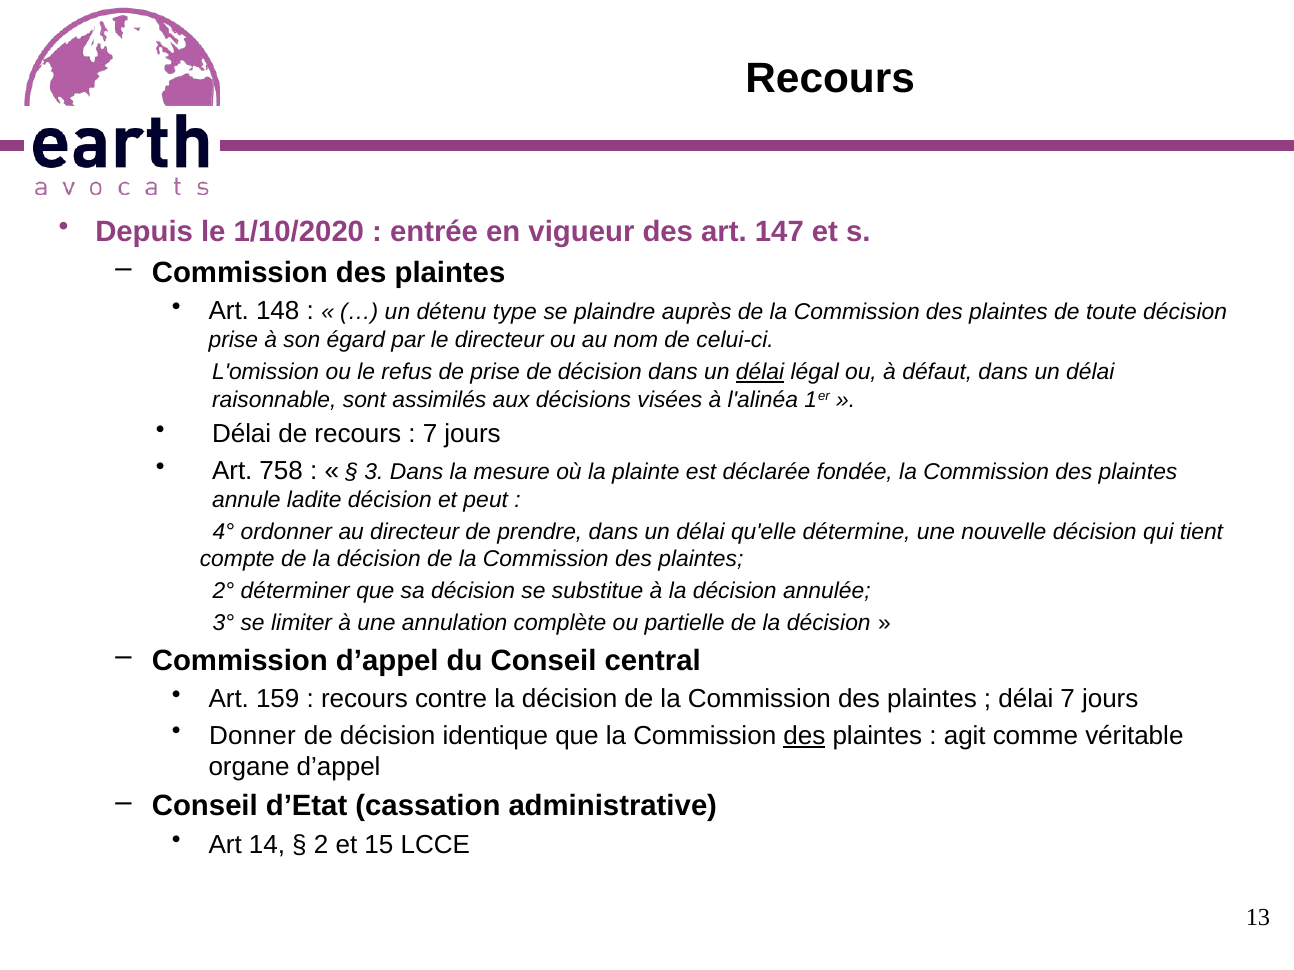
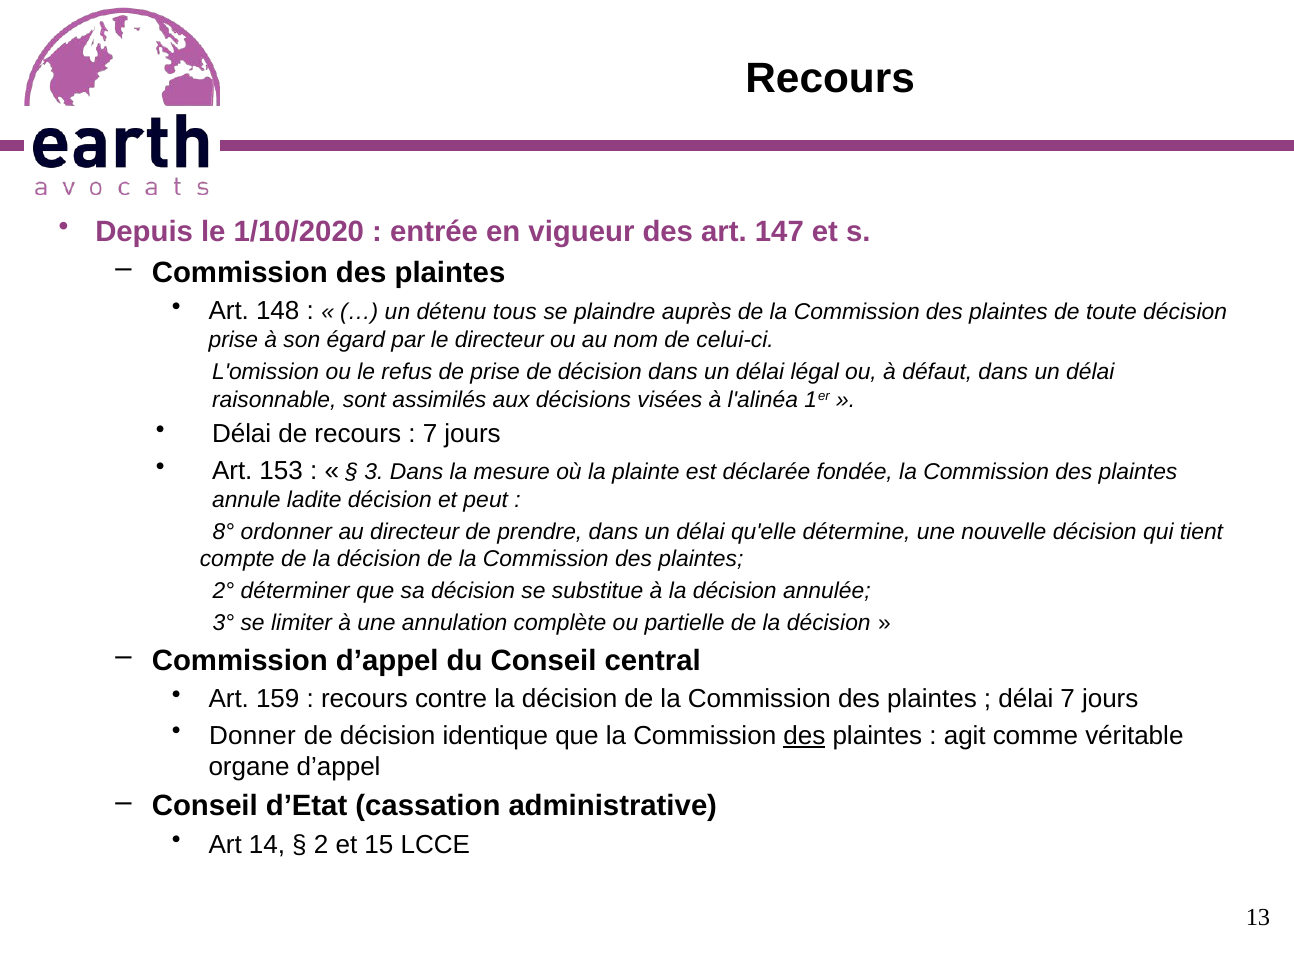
type: type -> tous (515, 312)
délai underline: present -> none (760, 372)
758: 758 -> 153 (281, 471)
4°: 4° -> 8° (223, 532)
